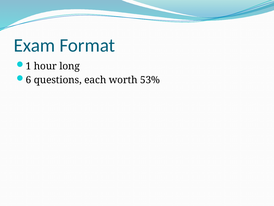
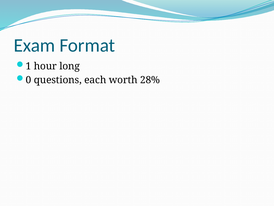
6: 6 -> 0 (29, 80)
53%: 53% -> 28% (150, 80)
